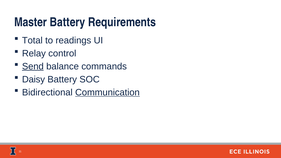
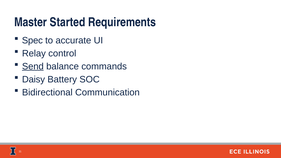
Master Battery: Battery -> Started (67, 22)
Total: Total -> Spec (32, 40)
readings: readings -> accurate (73, 40)
Communication underline: present -> none (107, 92)
